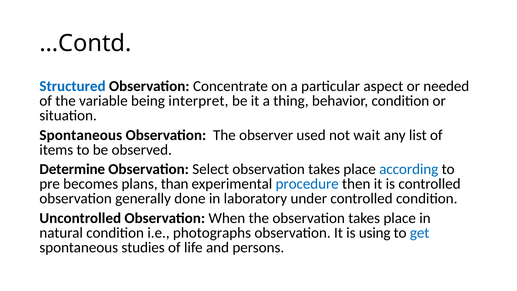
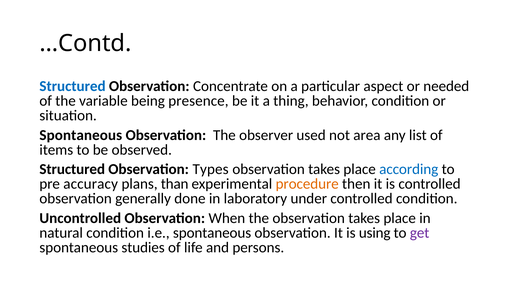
interpret: interpret -> presence (198, 101)
wait: wait -> area (367, 135)
Determine: Determine -> Structured (72, 169)
Select: Select -> Types (211, 169)
becomes: becomes -> accuracy (91, 184)
procedure colour: blue -> orange (307, 184)
i.e photographs: photographs -> spontaneous (212, 233)
get colour: blue -> purple (420, 233)
